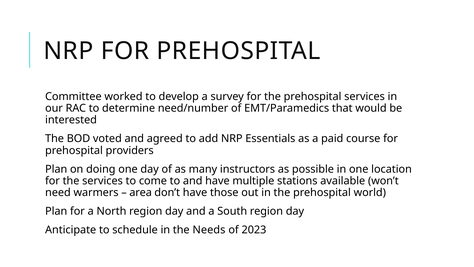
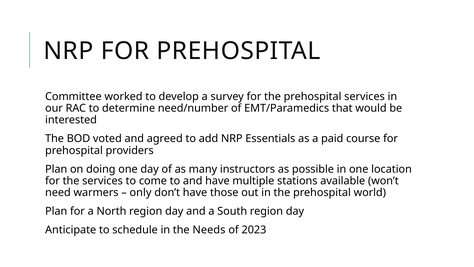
area: area -> only (141, 192)
